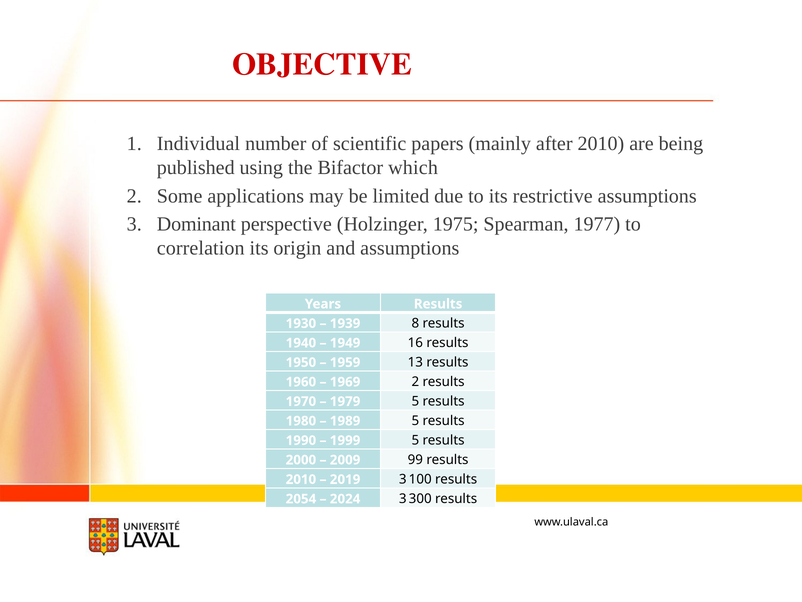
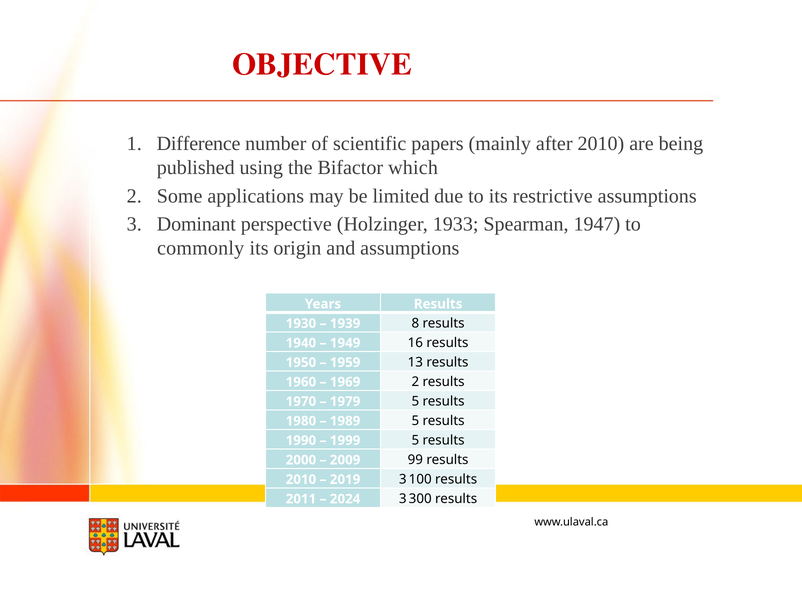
Individual: Individual -> Difference (199, 144)
1975: 1975 -> 1933 (456, 224)
1977: 1977 -> 1947 (597, 224)
correlation: correlation -> commonly (201, 248)
2054: 2054 -> 2011 (301, 499)
